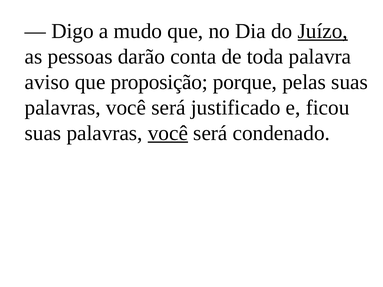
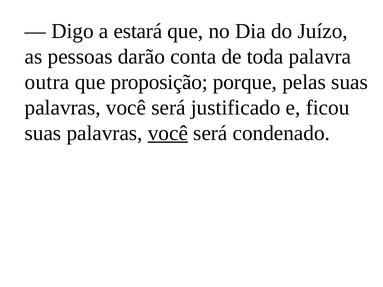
mudo: mudo -> estará (138, 31)
Juízo underline: present -> none (323, 31)
aviso: aviso -> outra (47, 82)
